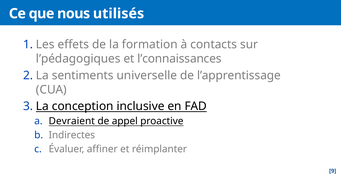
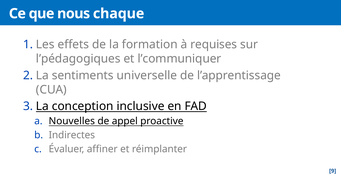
utilisés: utilisés -> chaque (119, 14)
contacts: contacts -> requises (214, 45)
l’connaissances: l’connaissances -> l’communiquer (179, 59)
Devraient: Devraient -> Nouvelles (72, 121)
